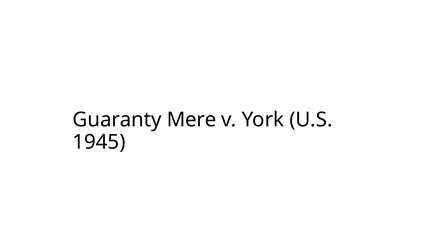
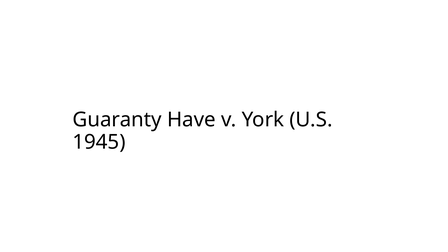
Mere: Mere -> Have (191, 120)
